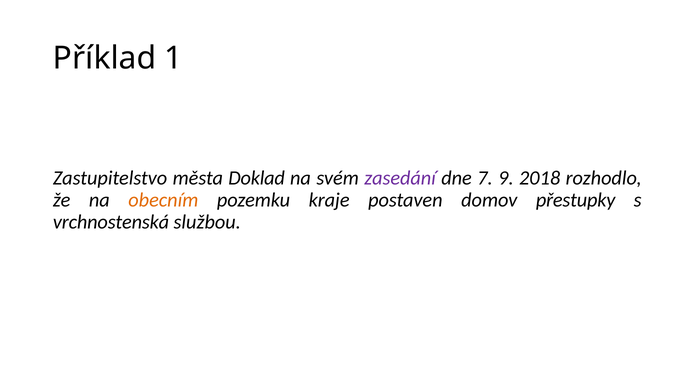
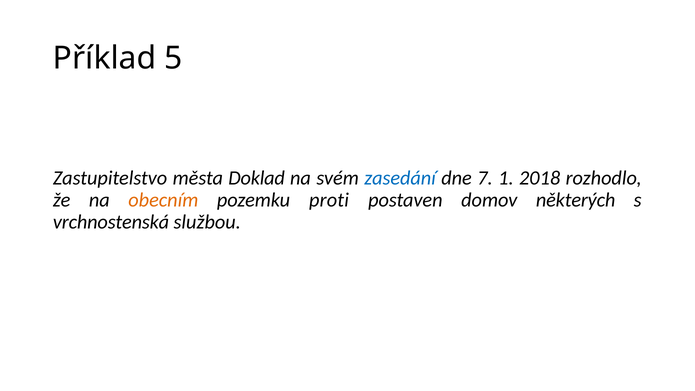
1: 1 -> 5 (174, 58)
zasedání colour: purple -> blue (400, 178)
9: 9 -> 1 (506, 178)
kraje: kraje -> proti (329, 200)
přestupky: přestupky -> některých (576, 200)
